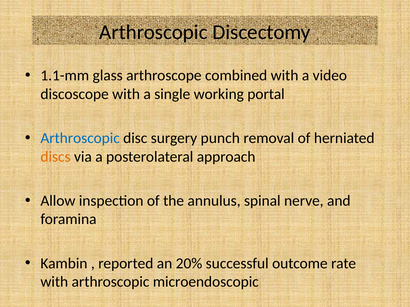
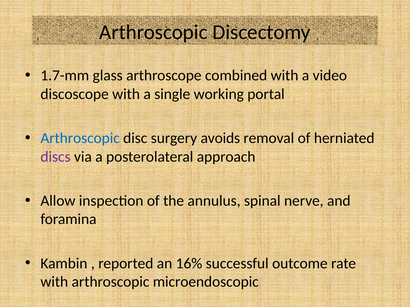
1.1-mm: 1.1-mm -> 1.7-mm (65, 76)
punch: punch -> avoids (220, 138)
discs colour: orange -> purple (55, 157)
20%: 20% -> 16% (189, 264)
